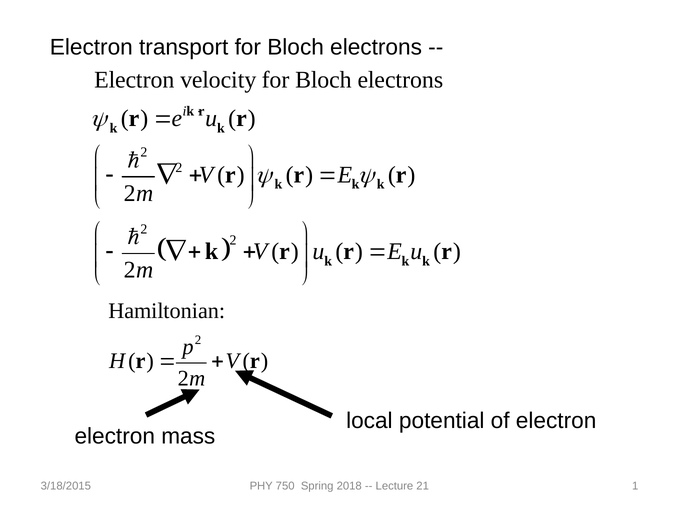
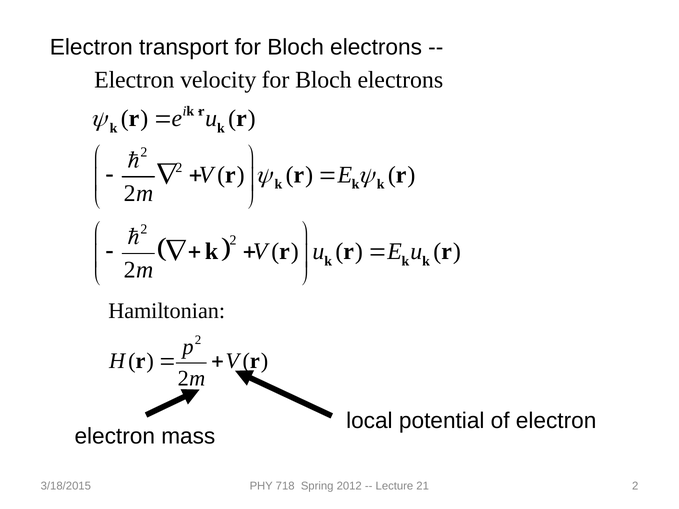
750: 750 -> 718 (285, 486)
2018: 2018 -> 2012 (349, 486)
21 1: 1 -> 2 (635, 486)
